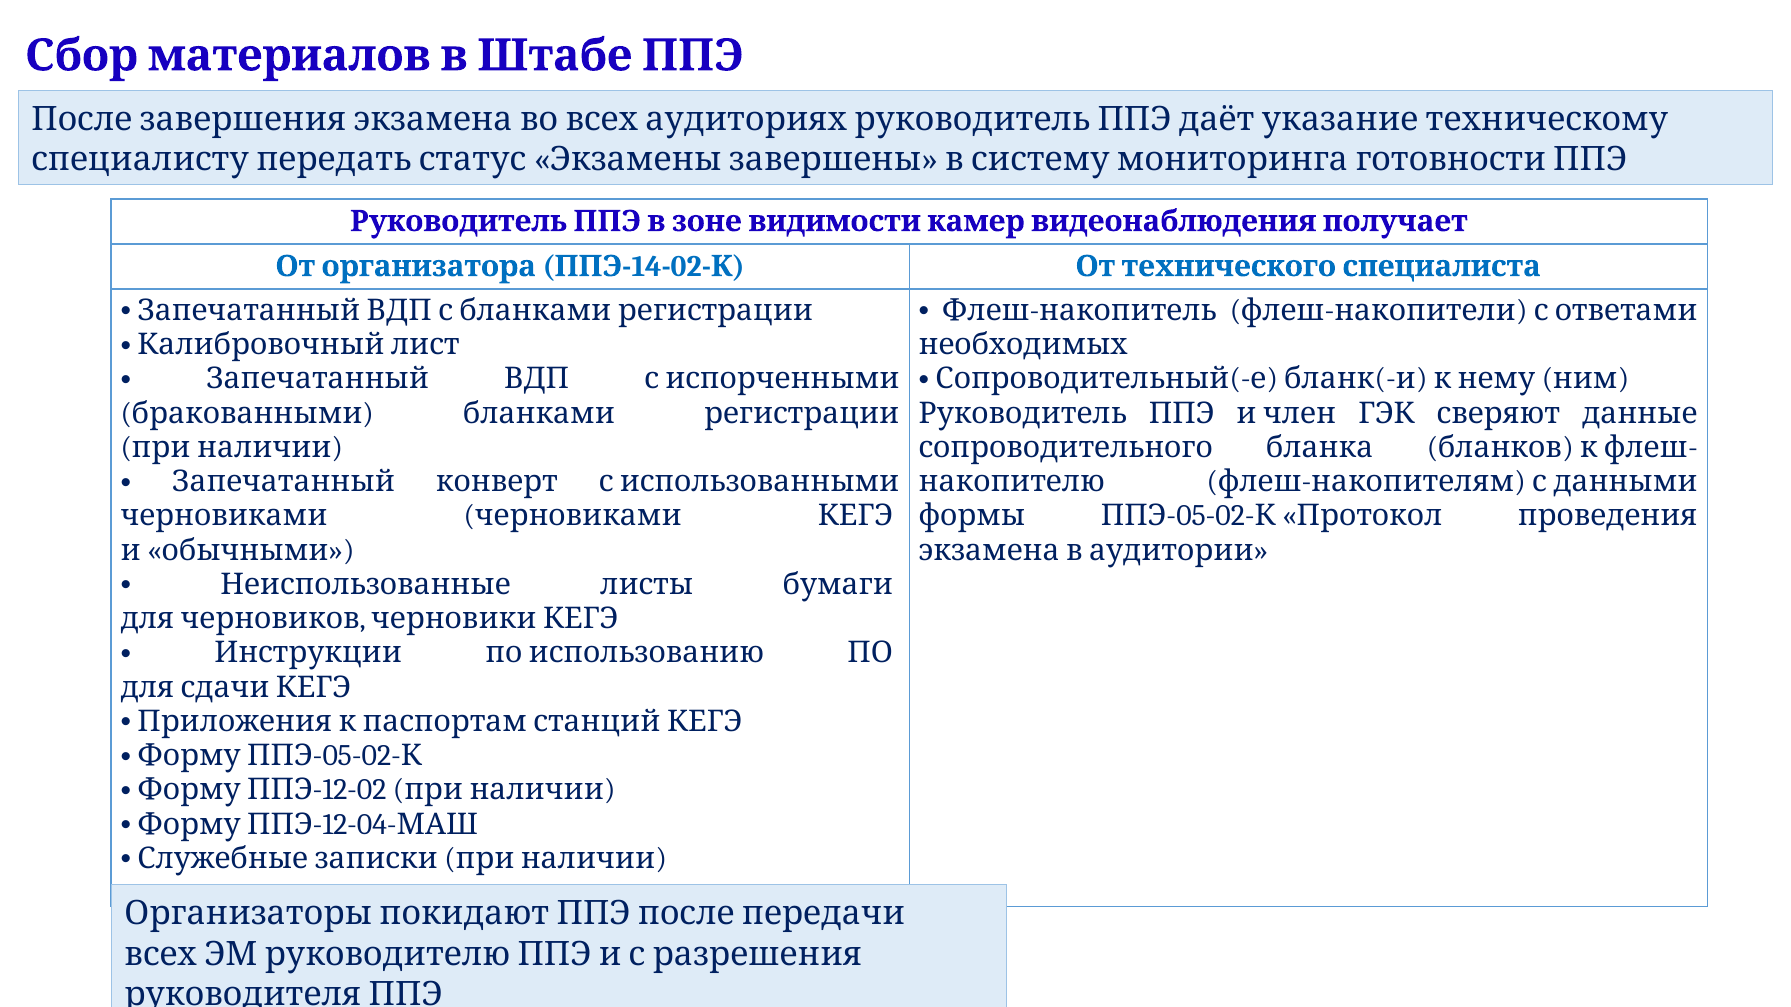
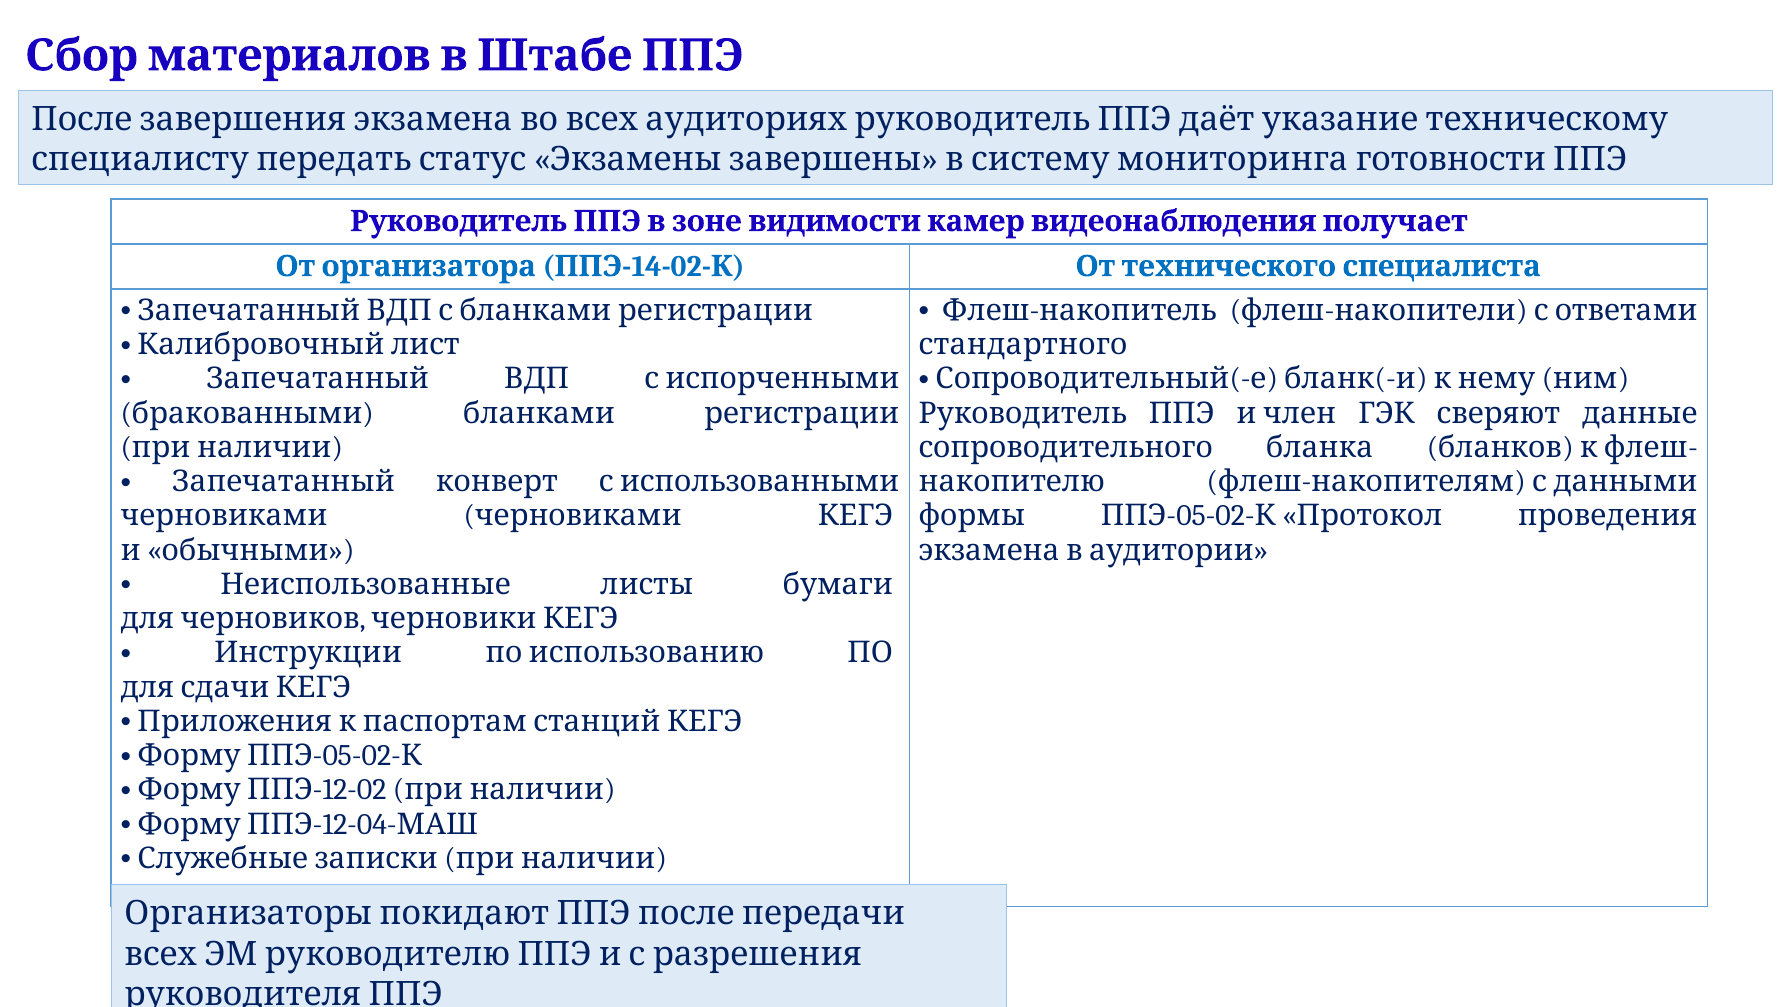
необходимых: необходимых -> стандартного (1023, 345)
